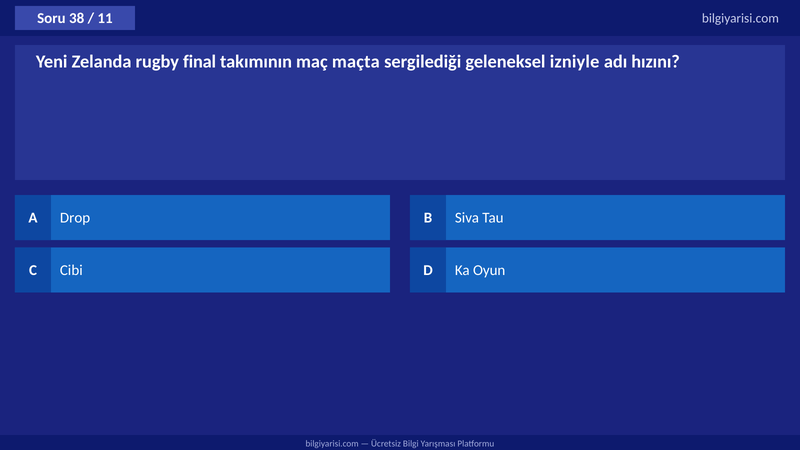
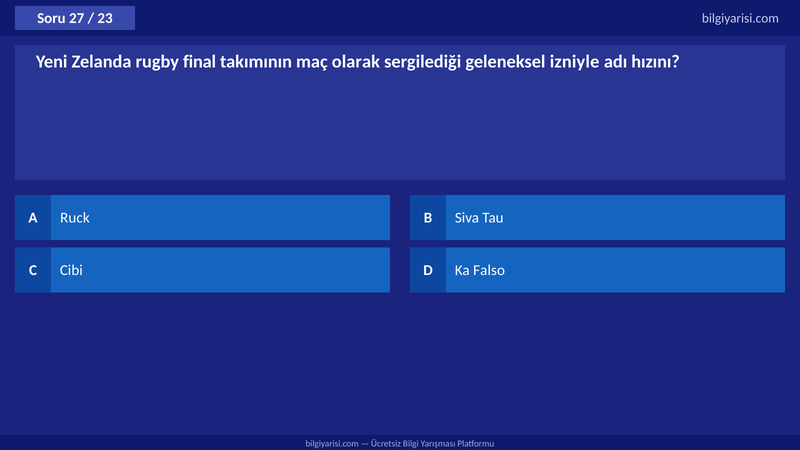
38: 38 -> 27 (77, 18)
11: 11 -> 23 (105, 18)
maçta: maçta -> olarak (356, 62)
Drop: Drop -> Ruck (75, 218)
Oyun: Oyun -> Falso (489, 270)
